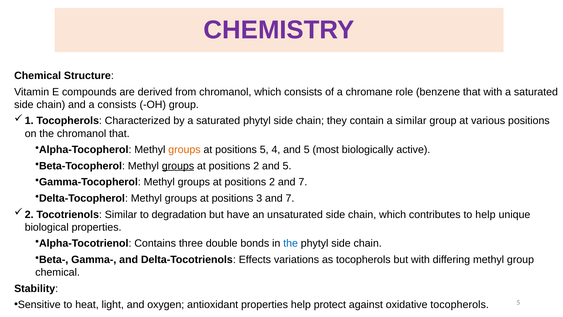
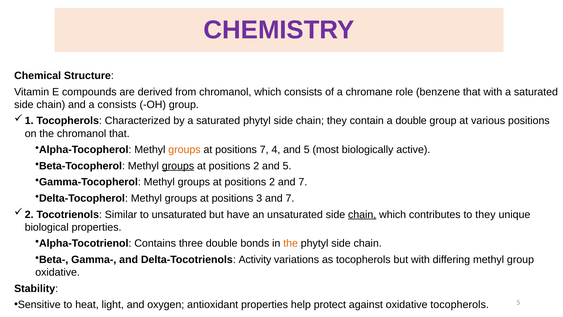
a similar: similar -> double (411, 121)
positions 5: 5 -> 7 (264, 150)
to degradation: degradation -> unsaturated (179, 214)
chain underline: none -> present (362, 214)
to help: help -> they (485, 214)
the colour: blue -> orange (291, 243)
Effects: Effects -> Activity (255, 259)
chemical: chemical -> oxidative (58, 272)
